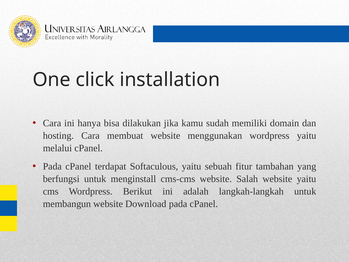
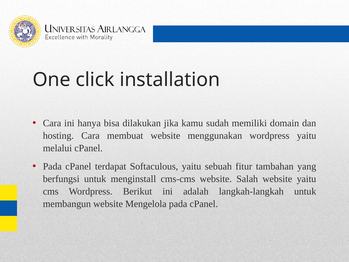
Download: Download -> Mengelola (146, 204)
